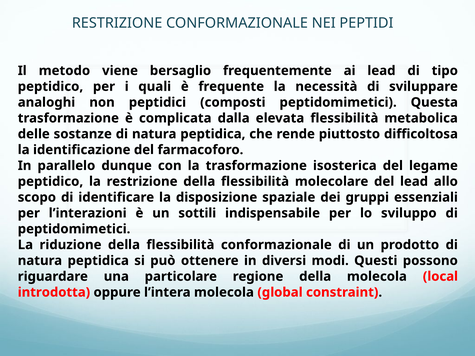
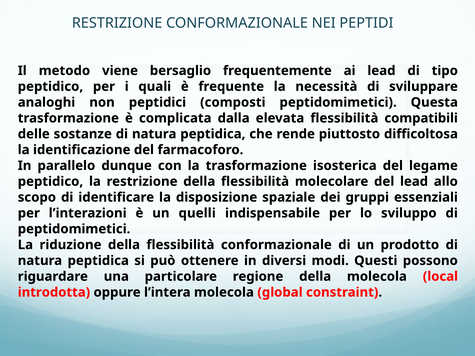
metabolica: metabolica -> compatibili (421, 118)
sottili: sottili -> quelli (197, 213)
